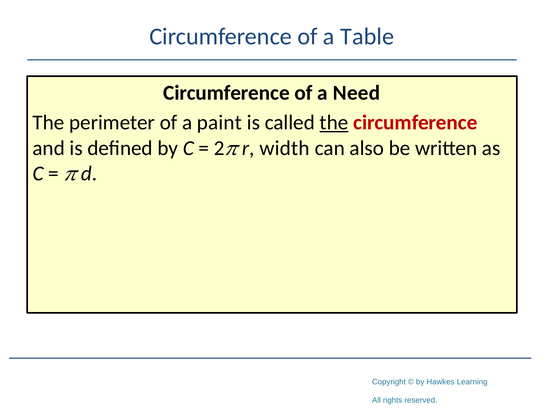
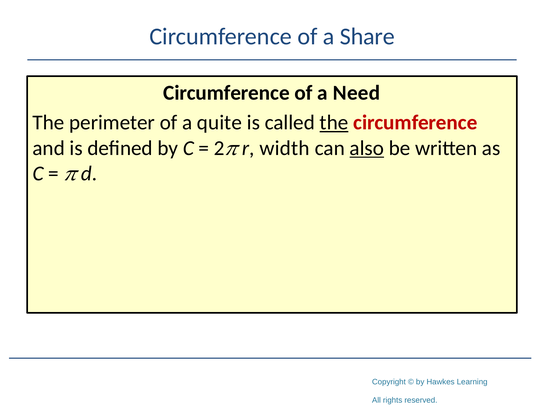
Table: Table -> Share (367, 37)
paint: paint -> quite (219, 123)
also underline: none -> present (367, 148)
